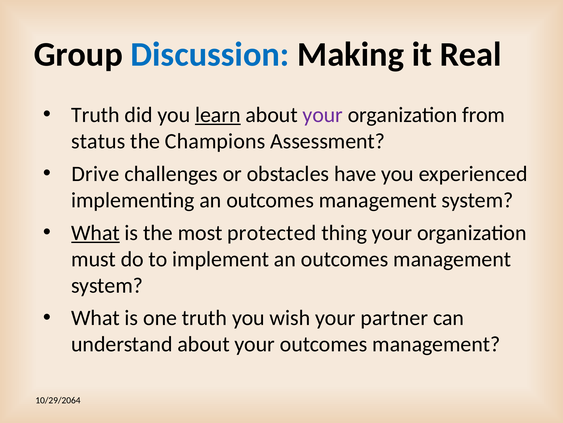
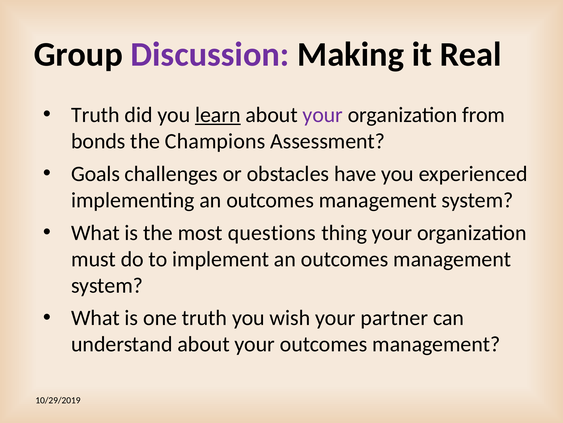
Discussion colour: blue -> purple (210, 54)
status: status -> bonds (98, 141)
Drive: Drive -> Goals (96, 174)
What underline: present -> none (96, 232)
protected: protected -> questions (272, 232)
10/29/2064: 10/29/2064 -> 10/29/2019 (58, 400)
